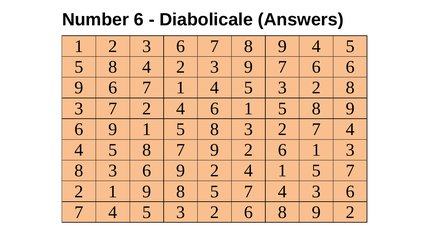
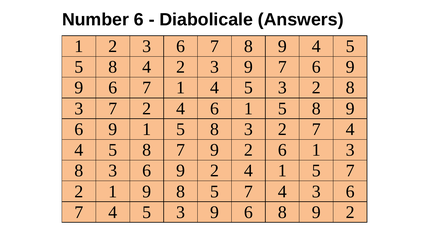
7 6 6: 6 -> 9 (350, 67)
2: 2 -> 9 (215, 213)
